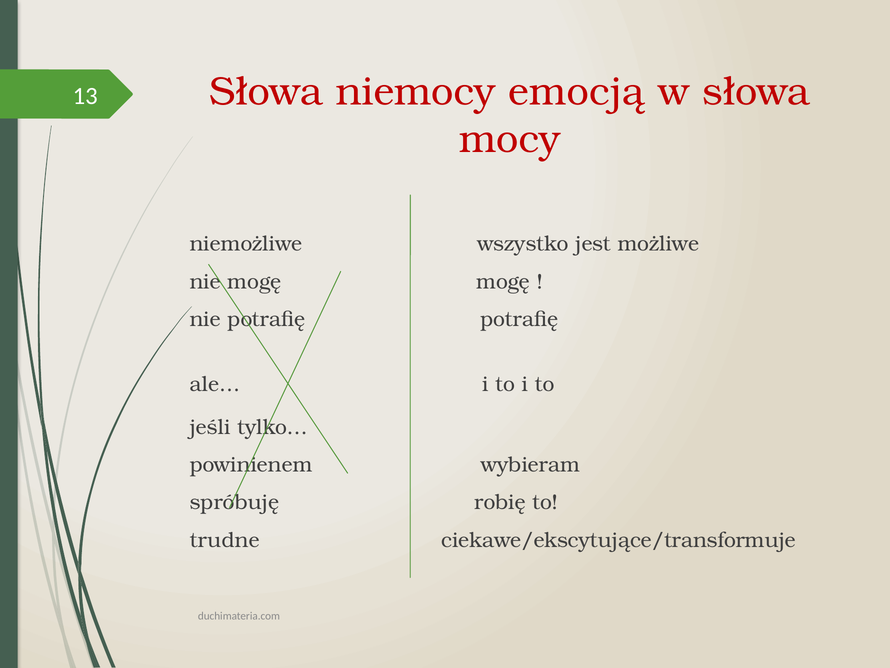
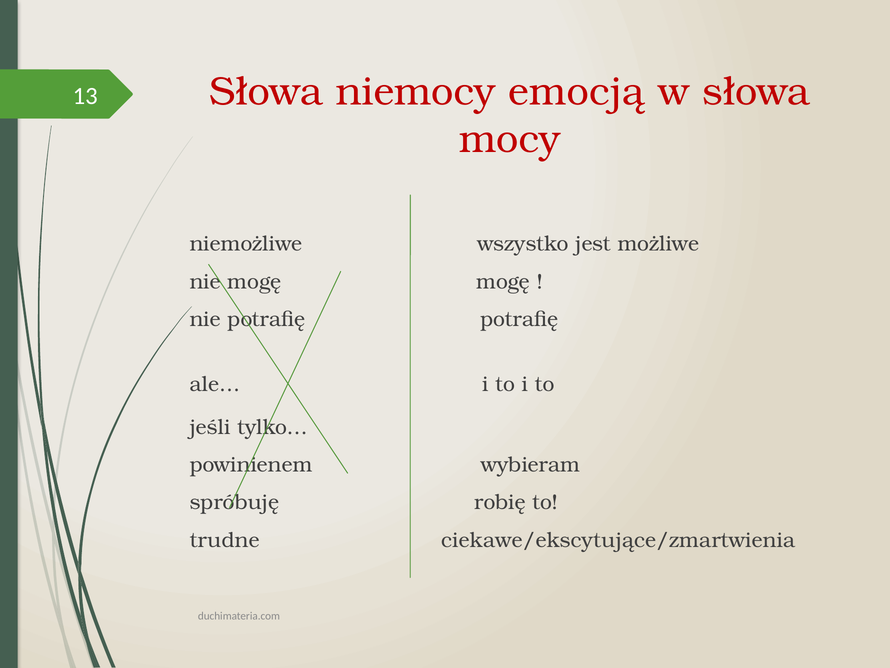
ciekawe/ekscytujące/transformuje: ciekawe/ekscytujące/transformuje -> ciekawe/ekscytujące/zmartwienia (618, 540)
